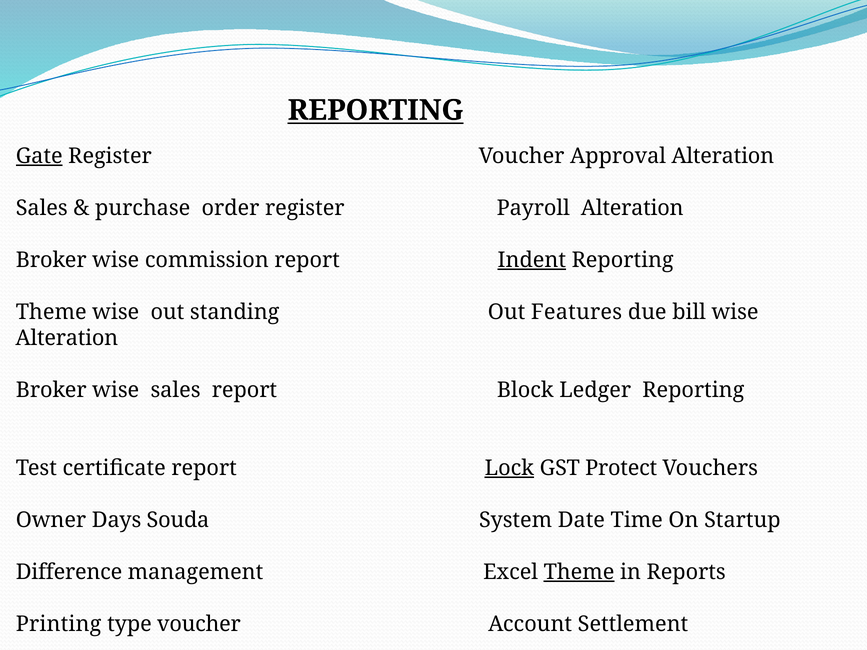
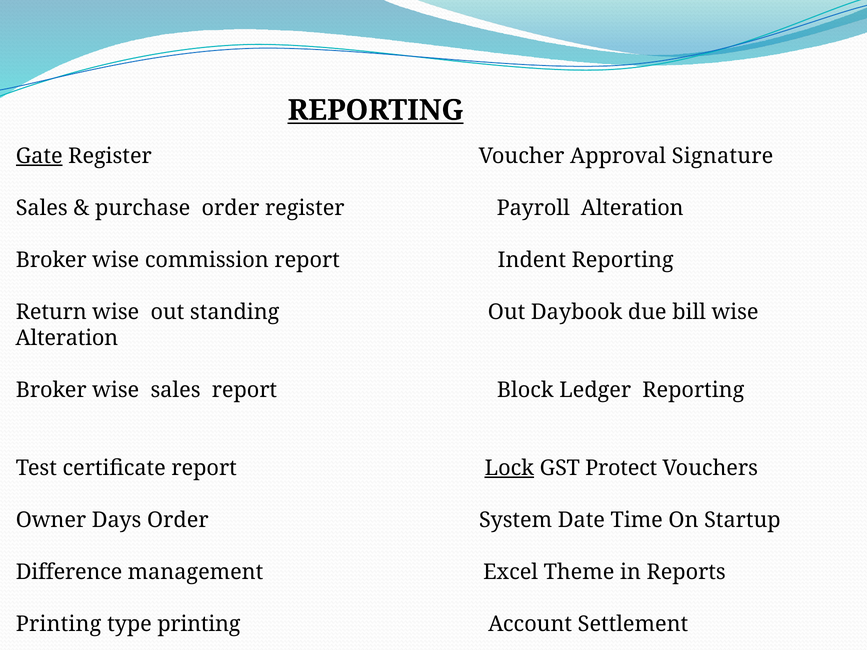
Approval Alteration: Alteration -> Signature (723, 156)
Indent underline: present -> none (532, 260)
Theme: Theme -> Return (51, 312)
Features: Features -> Daybook (577, 312)
Days Souda: Souda -> Order (178, 520)
Theme underline: present -> none (579, 572)
type voucher: voucher -> printing (199, 624)
